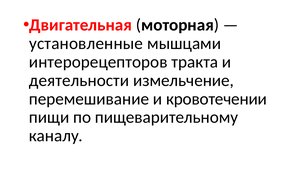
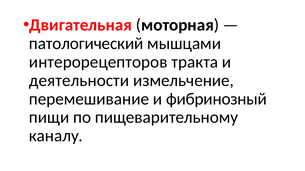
установленные: установленные -> патологический (86, 44)
кровотечении: кровотечении -> фибринозный (217, 99)
